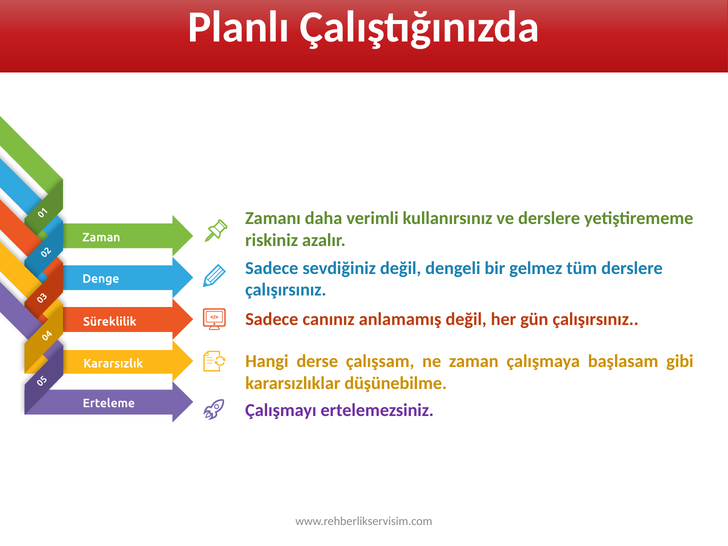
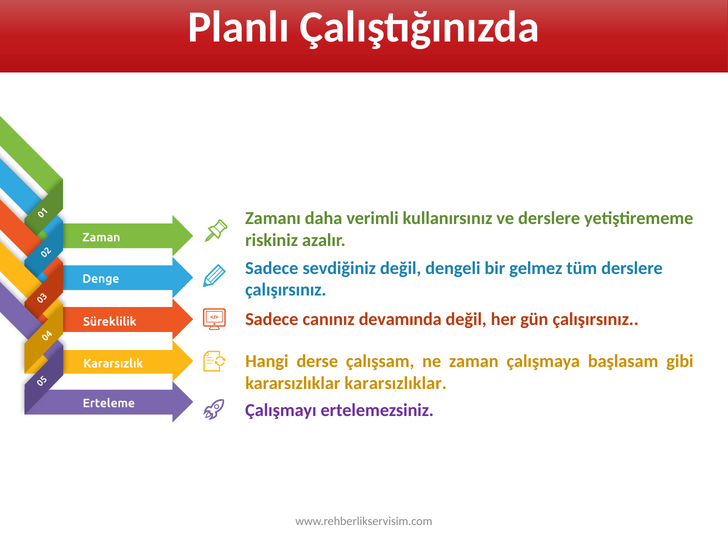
anlamamış: anlamamış -> devamında (400, 319)
kararsızlıklar düşünebilme: düşünebilme -> kararsızlıklar (396, 383)
